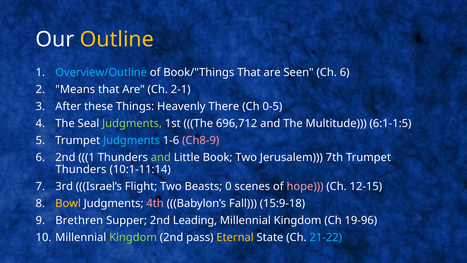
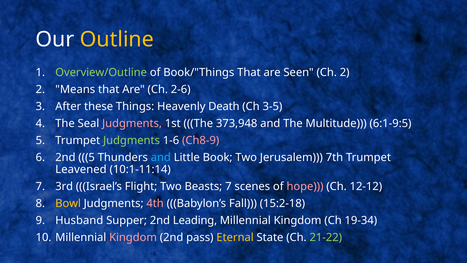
Overview/Outline colour: light blue -> light green (101, 72)
Ch 6: 6 -> 2 (345, 72)
2-1: 2-1 -> 2-6 (181, 89)
There: There -> Death (224, 106)
0-5: 0-5 -> 3-5 (272, 106)
Judgments colour: light green -> pink (132, 123)
696,712: 696,712 -> 373,948 (237, 123)
6:1-1:5: 6:1-1:5 -> 6:1-9:5 (390, 123)
Judgments colour: light blue -> light green (132, 140)
2nd 1: 1 -> 5 (87, 157)
and colour: light green -> light blue (161, 157)
Thunders: Thunders -> Leavened (81, 169)
Beasts 0: 0 -> 7 (228, 186)
12-15: 12-15 -> 12-12 (366, 186)
15:9-18: 15:9-18 -> 15:2-18 (282, 203)
Brethren: Brethren -> Husband (79, 220)
19-96: 19-96 -> 19-34 (361, 220)
Kingdom colour: light green -> pink (133, 237)
21-22 colour: light blue -> light green (326, 237)
